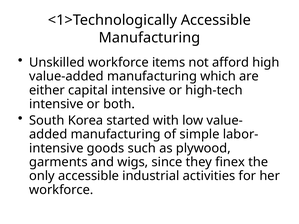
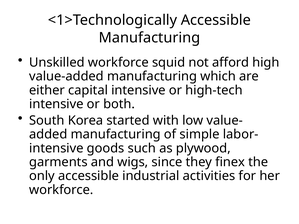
items: items -> squid (169, 62)
